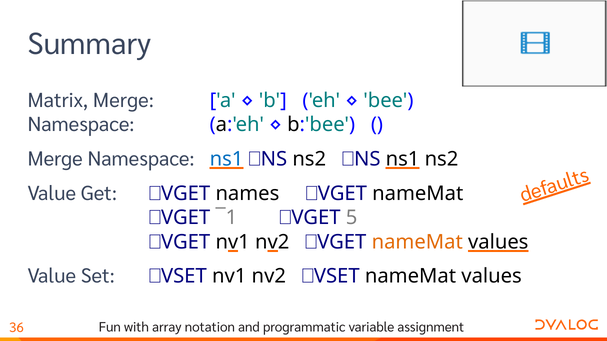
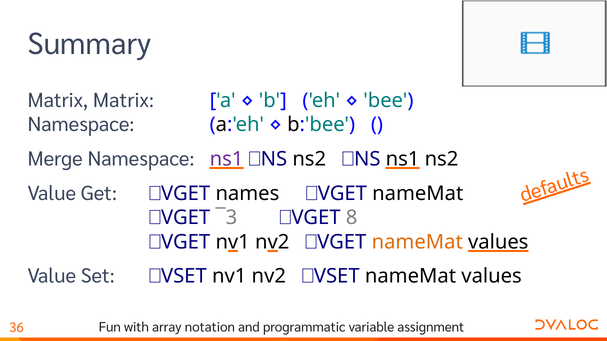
Matrix Merge: Merge -> Matrix (124, 101)
ns1 colour: blue -> purple (227, 159)
¯1: ¯1 -> ¯3 (226, 218)
5: 5 -> 8 (352, 218)
